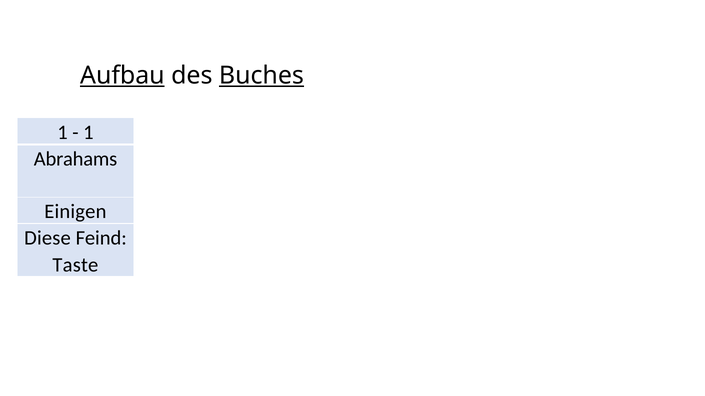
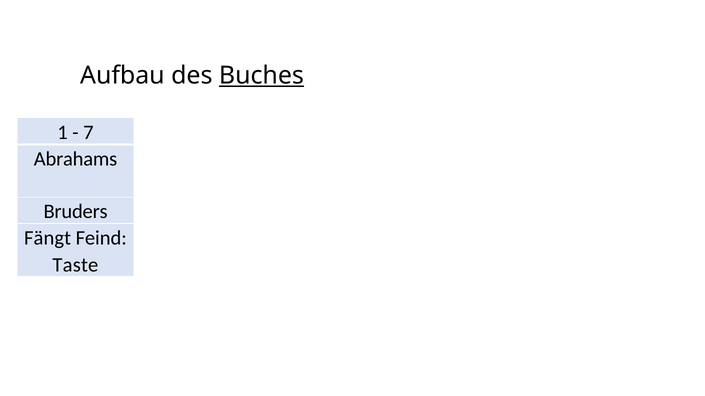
Aufbau underline: present -> none (122, 75)
1: 1 -> 7 (88, 133)
Einigen: Einigen -> Bruders (76, 212)
Diese: Diese -> Fängt (48, 238)
